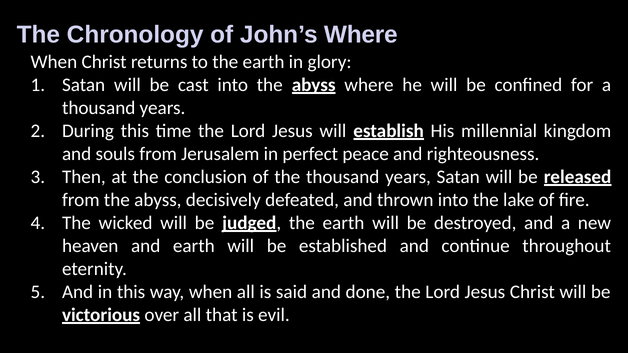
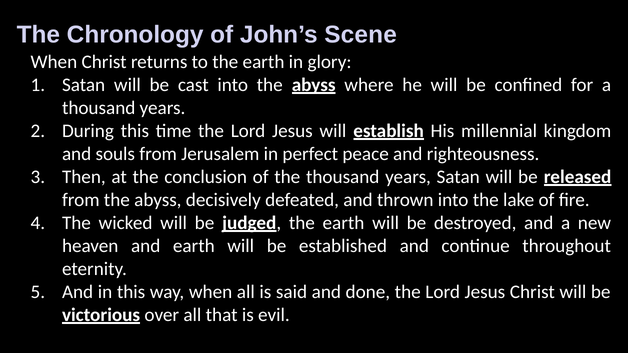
John’s Where: Where -> Scene (361, 35)
